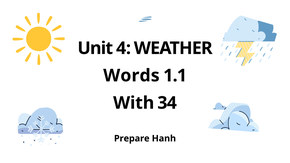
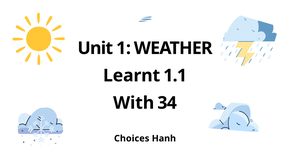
4: 4 -> 1 (124, 48)
Words: Words -> Learnt (132, 76)
Prepare: Prepare -> Choices (132, 139)
